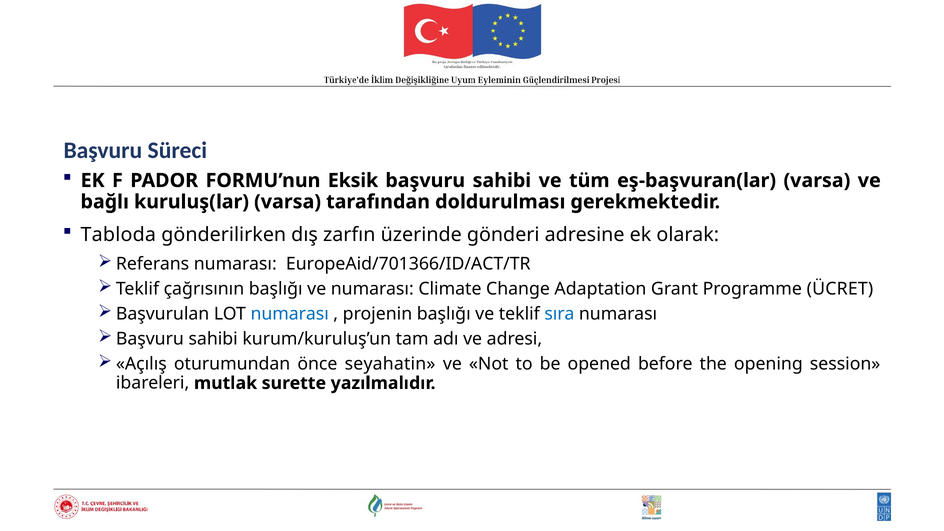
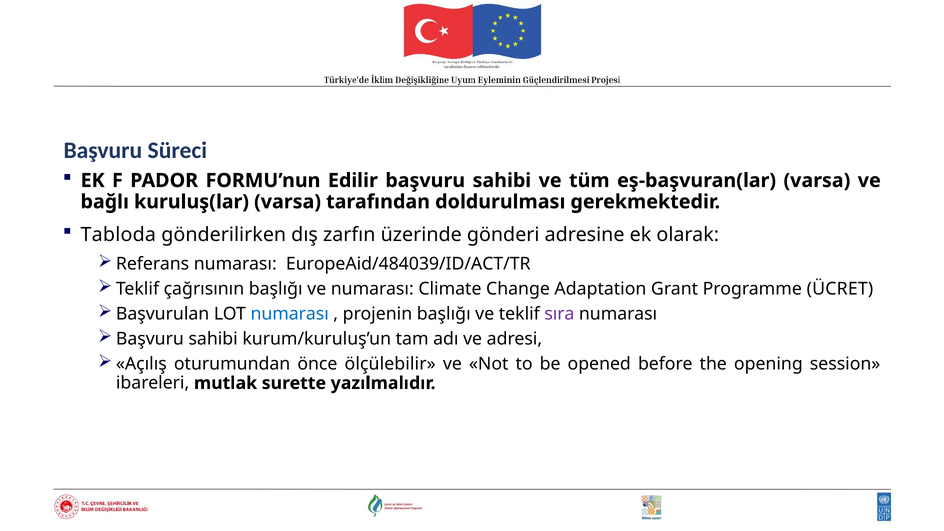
Eksik: Eksik -> Edilir (353, 181)
EuropeAid/701366/ID/ACT/TR: EuropeAid/701366/ID/ACT/TR -> EuropeAid/484039/ID/ACT/TR (408, 264)
sıra colour: blue -> purple (559, 314)
seyahatin: seyahatin -> ölçülebilir (390, 364)
